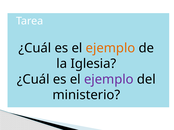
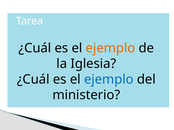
ejemplo colour: purple -> blue (109, 80)
